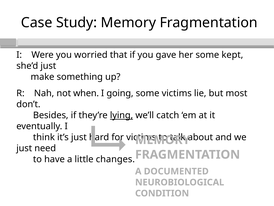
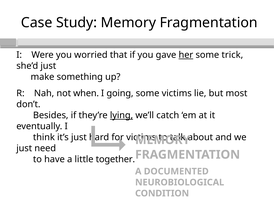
her underline: none -> present (186, 55)
kept: kept -> trick (232, 55)
changes: changes -> together (115, 159)
